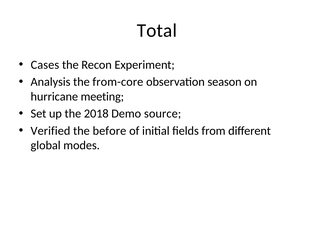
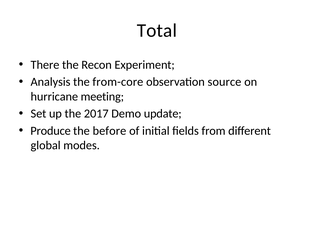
Cases: Cases -> There (45, 65)
season: season -> source (224, 82)
2018: 2018 -> 2017 (96, 113)
source: source -> update (163, 113)
Verified: Verified -> Produce (51, 131)
